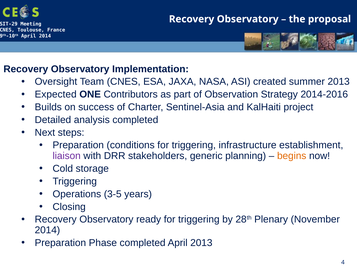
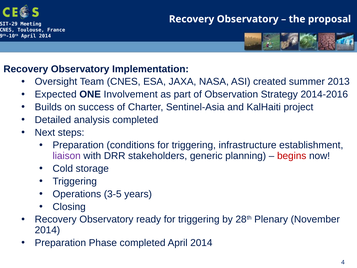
Contributors: Contributors -> Involvement (131, 94)
begins colour: orange -> red (292, 156)
completed April 2013: 2013 -> 2014 (201, 243)
